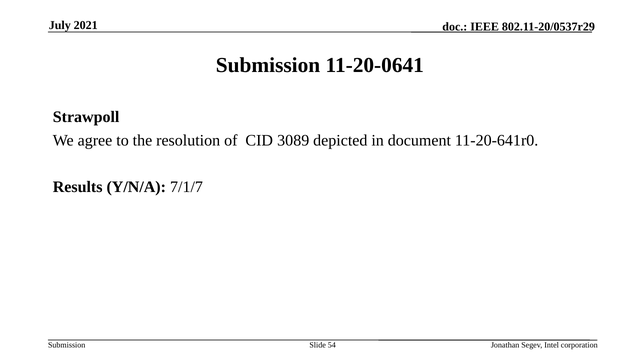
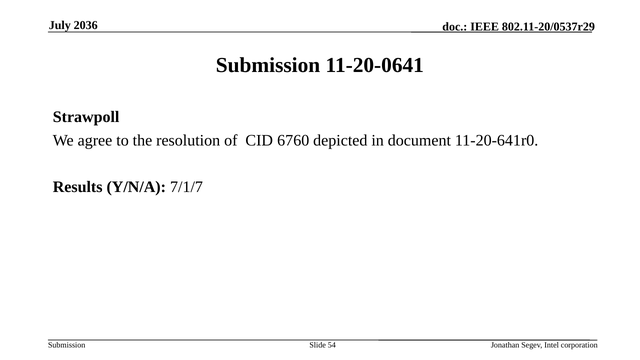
2021: 2021 -> 2036 (86, 25)
3089: 3089 -> 6760 (293, 140)
